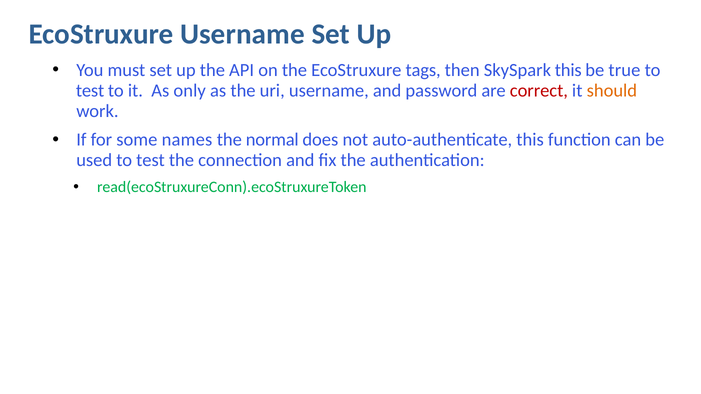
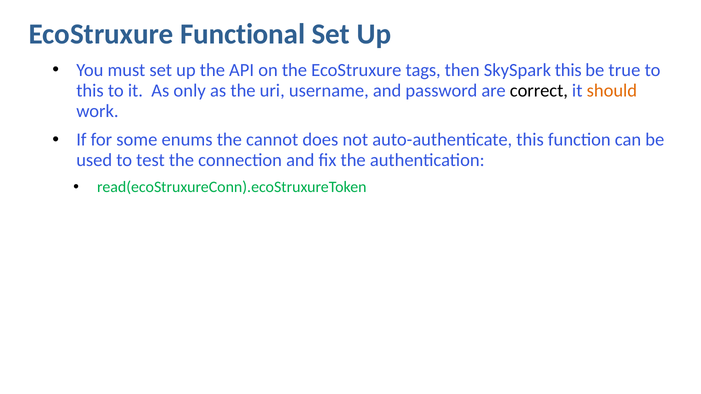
EcoStruxure Username: Username -> Functional (243, 34)
test: test -> this (90, 91)
correct colour: red -> black (539, 91)
names: names -> enums (187, 140)
normal: normal -> cannot (272, 140)
